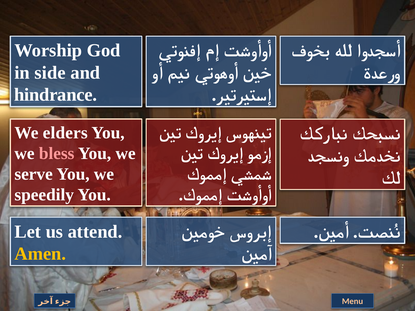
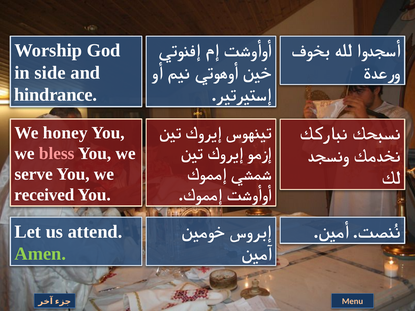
elders: elders -> honey (65, 133)
speedily: speedily -> received (44, 195)
Amen colour: yellow -> light green (40, 254)
